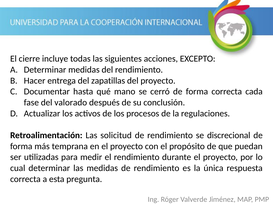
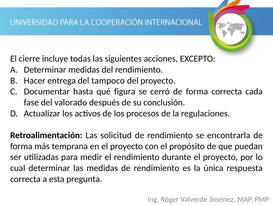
zapatillas: zapatillas -> tampoco (108, 81)
mano: mano -> figura (125, 91)
discrecional: discrecional -> encontrarla (229, 135)
